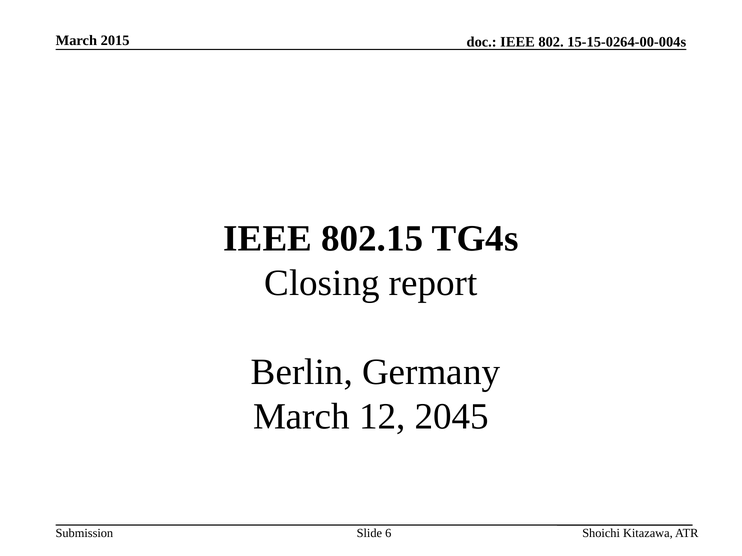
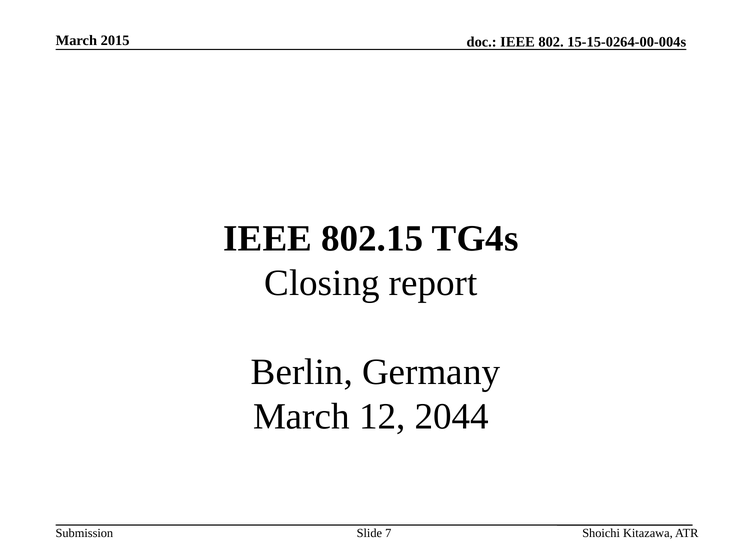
2045: 2045 -> 2044 (452, 417)
6: 6 -> 7 (388, 534)
